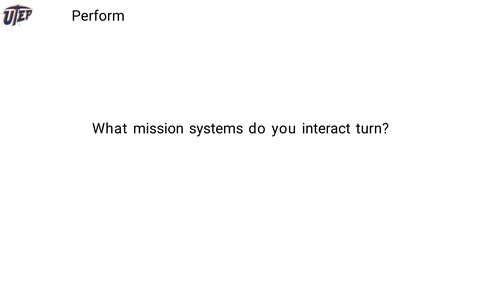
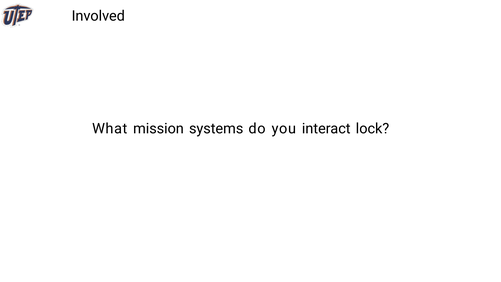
Perform: Perform -> Involved (98, 16)
turn: turn -> lock (373, 129)
